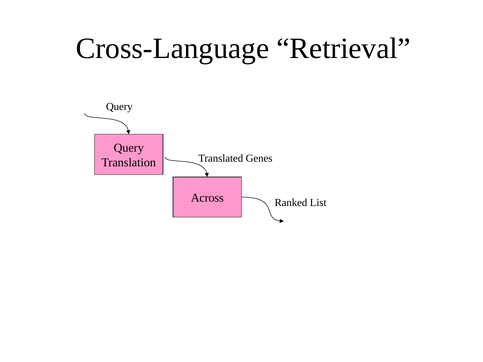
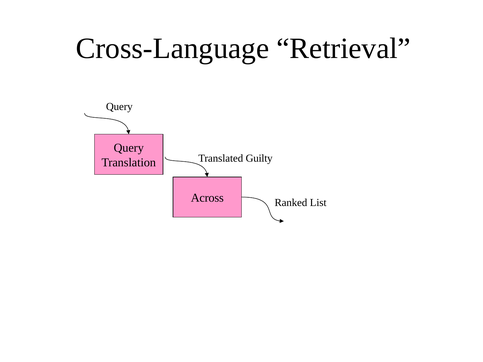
Genes: Genes -> Guilty (259, 158)
